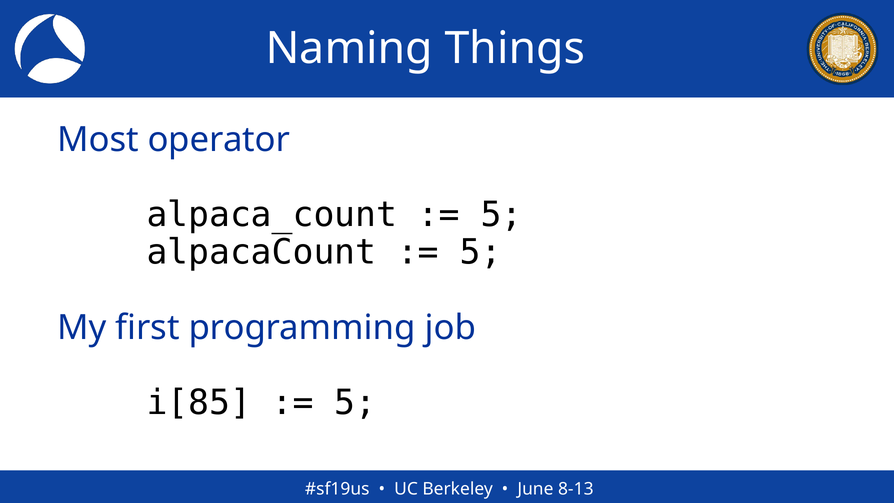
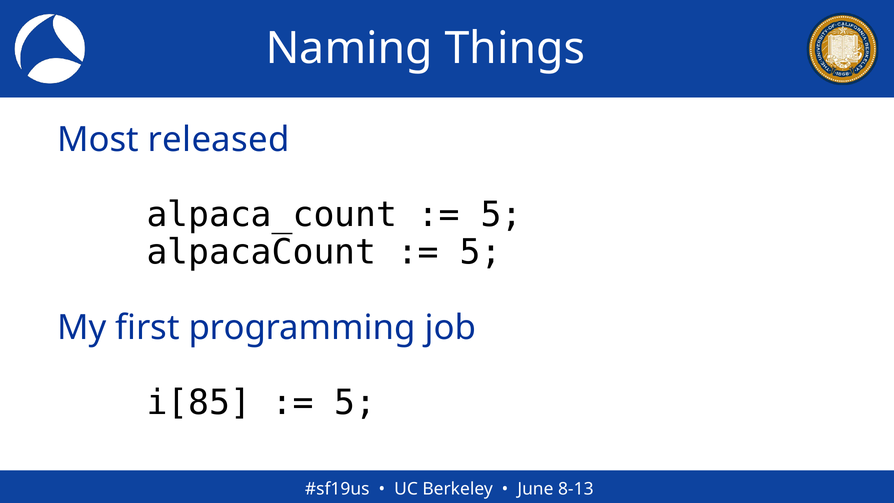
operator: operator -> released (219, 140)
